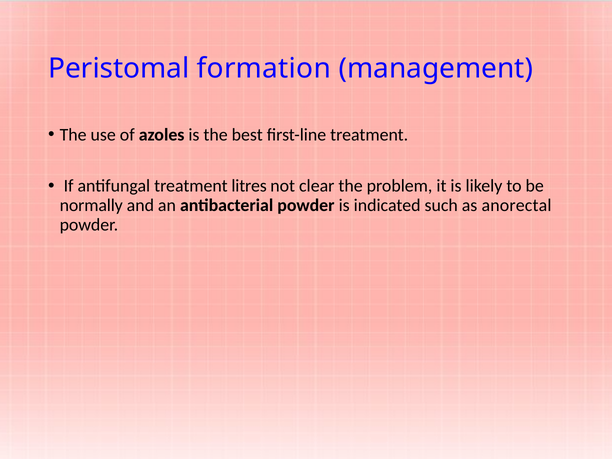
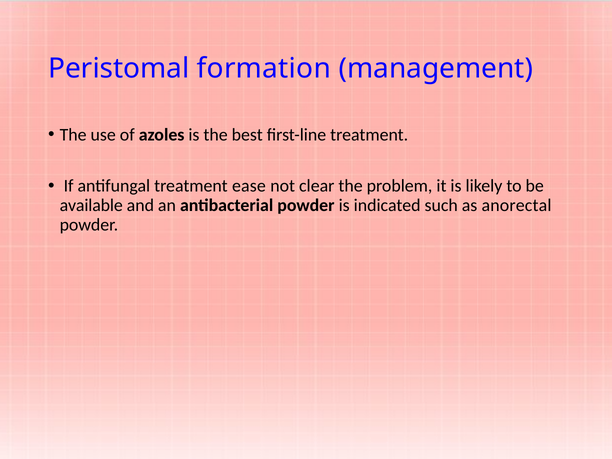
litres: litres -> ease (249, 186)
normally: normally -> available (91, 205)
